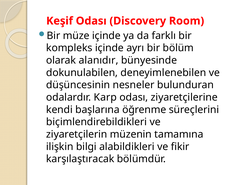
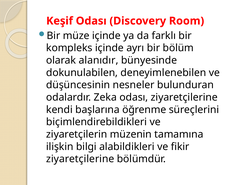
Karp: Karp -> Zeka (105, 97)
karşılaştıracak: karşılaştıracak -> ziyaretçilerine (80, 159)
